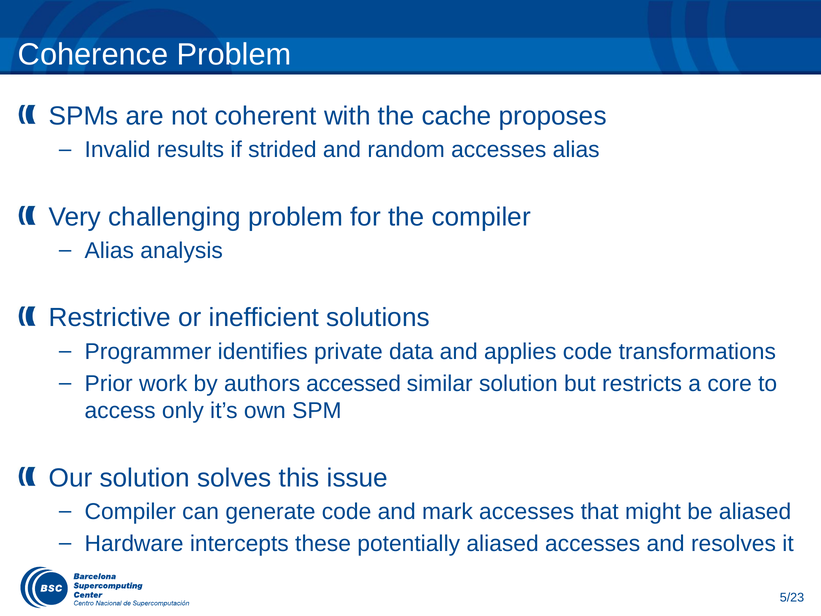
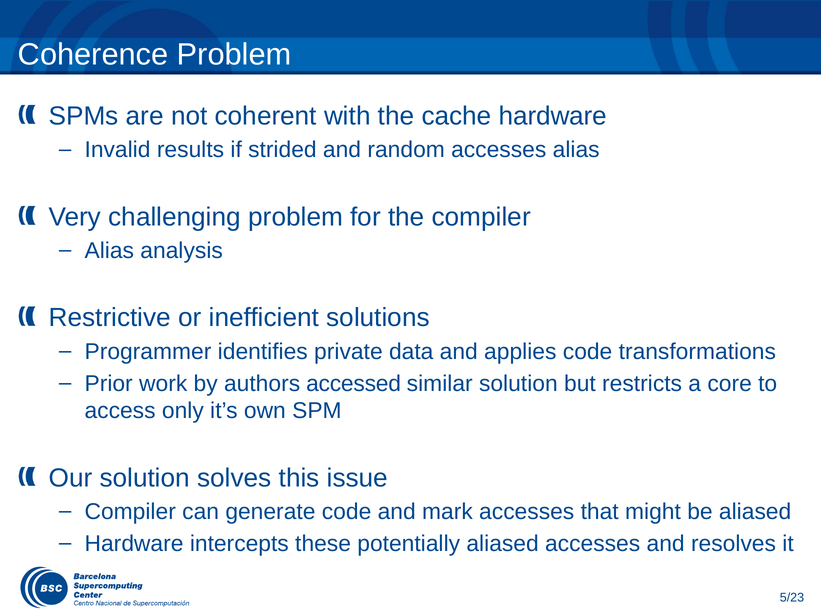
cache proposes: proposes -> hardware (553, 116)
